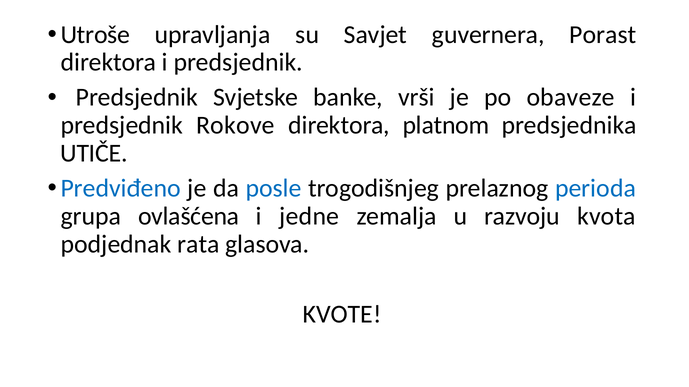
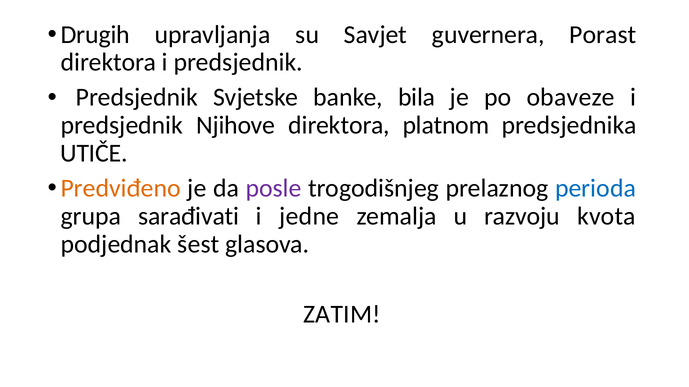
Utroše: Utroše -> Drugih (95, 35)
vrši: vrši -> bila (417, 98)
Rokove: Rokove -> Njihove (236, 126)
Predviđeno colour: blue -> orange (121, 189)
posle colour: blue -> purple (274, 189)
ovlašćena: ovlašćena -> sarađivati (189, 216)
rata: rata -> šest (198, 244)
KVOTE: KVOTE -> ZATIM (342, 315)
